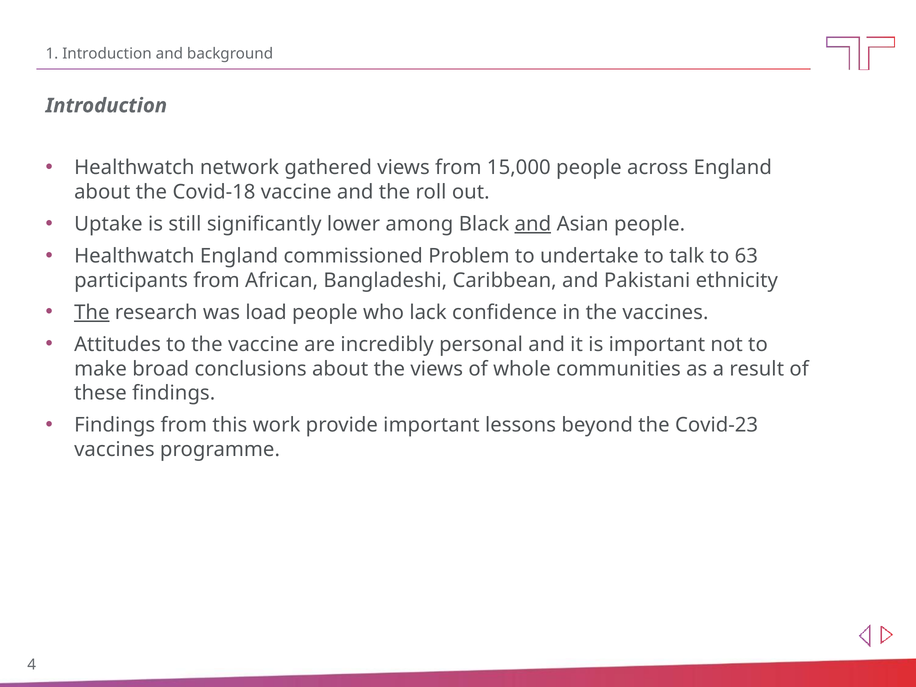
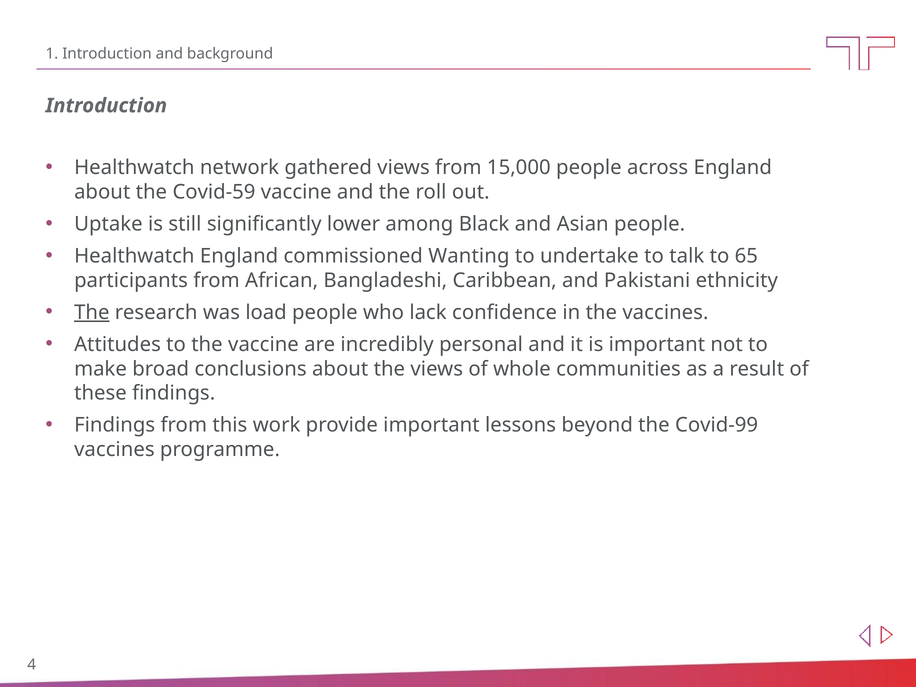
Covid-18: Covid-18 -> Covid-59 (214, 192)
and underline: present -> none (533, 224)
Problem: Problem -> Wanting (469, 256)
63: 63 -> 65 (746, 256)
Covid-23: Covid-23 -> Covid-99 (717, 425)
